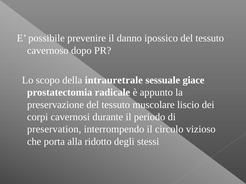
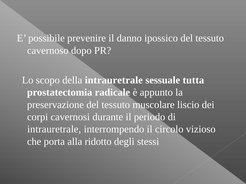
giace: giace -> tutta (193, 80)
preservation: preservation -> intrauretrale (54, 130)
